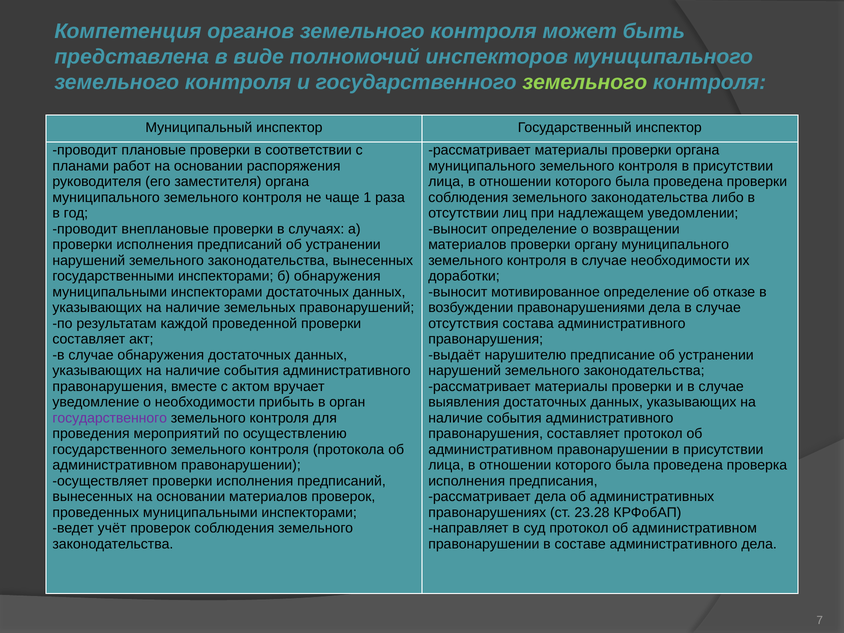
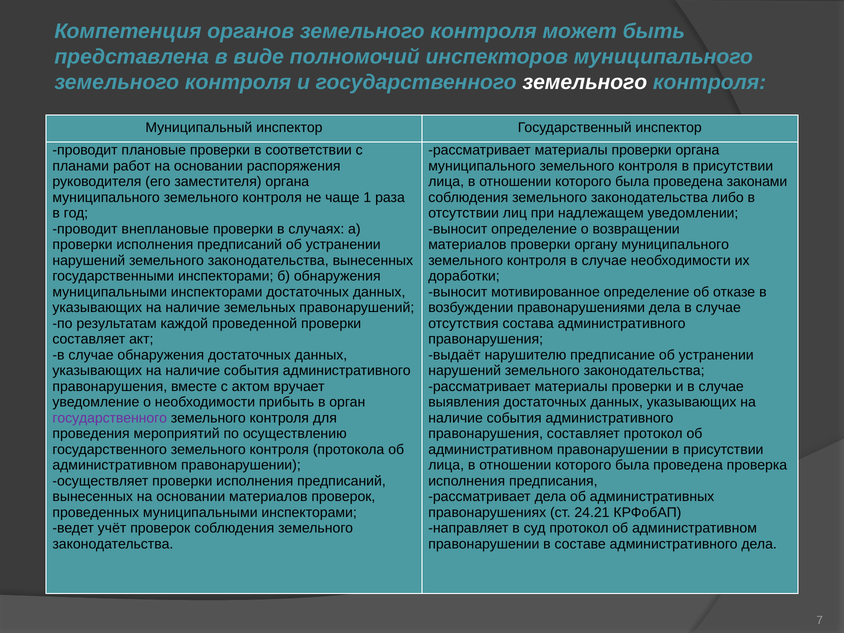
земельного colour: light green -> white (585, 82)
проведена проверки: проверки -> законами (757, 182)
23.28: 23.28 -> 24.21 (592, 512)
